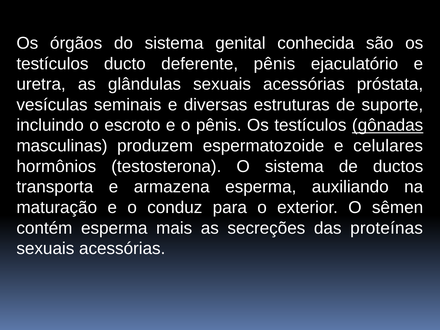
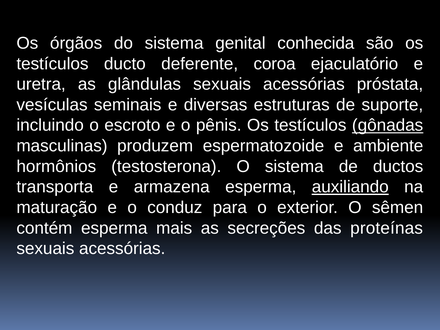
deferente pênis: pênis -> coroa (275, 64)
celulares: celulares -> ambiente (388, 146)
auxiliando underline: none -> present (350, 187)
